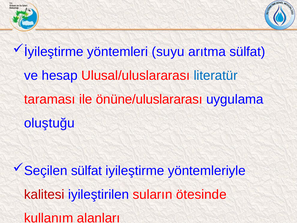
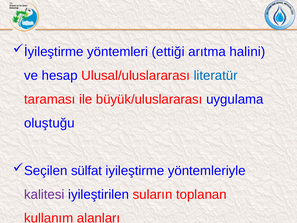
suyu: suyu -> ettiği (168, 52)
arıtma sülfat: sülfat -> halini (247, 52)
önüne/uluslararası: önüne/uluslararası -> büyük/uluslararası (149, 99)
kalitesi colour: red -> purple (44, 194)
ötesinde: ötesinde -> toplanan (201, 194)
